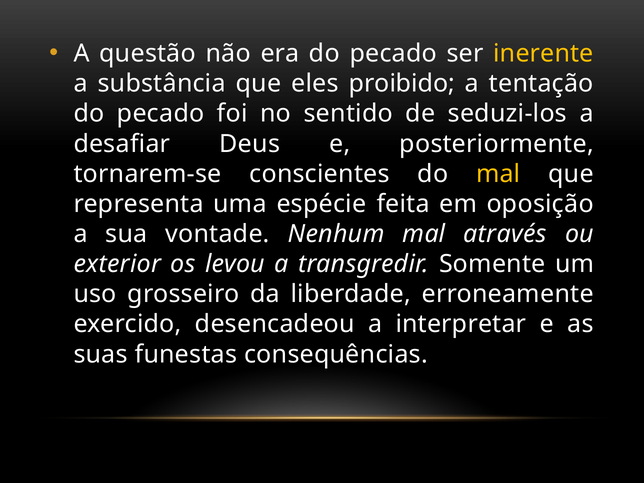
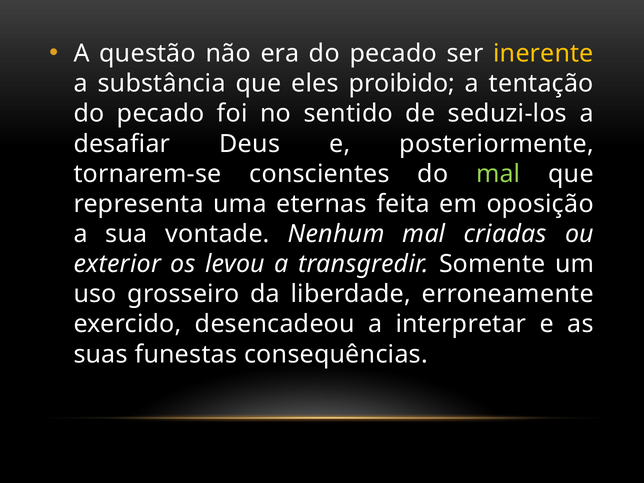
mal colour: yellow -> light green (498, 174)
espécie: espécie -> eternas (321, 204)
através: através -> criadas (505, 234)
